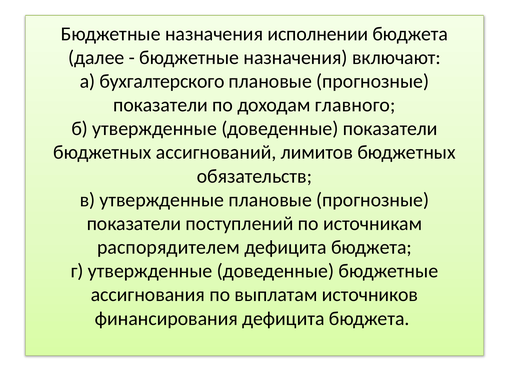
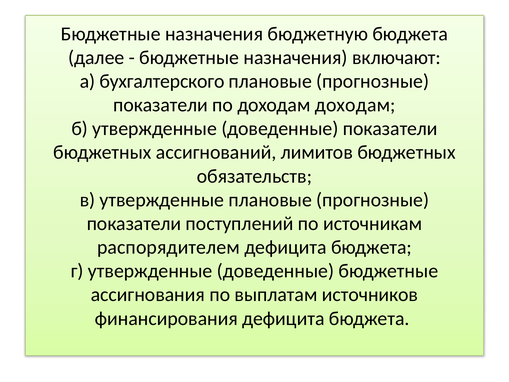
исполнении: исполнении -> бюджетную (318, 34)
доходам главного: главного -> доходам (355, 105)
